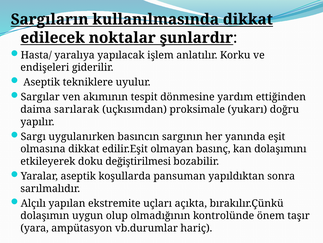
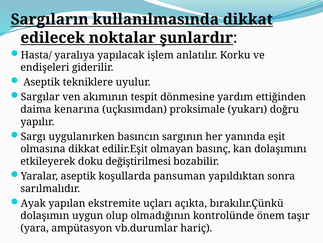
sarılarak: sarılarak -> kenarına (77, 109)
Alçılı: Alçılı -> Ayak (33, 203)
